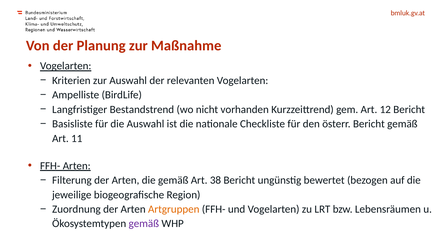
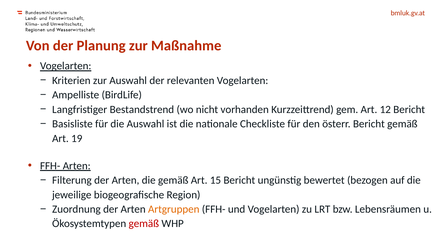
11: 11 -> 19 (77, 138)
38: 38 -> 15 (215, 180)
gemäß colour: purple -> red (144, 224)
